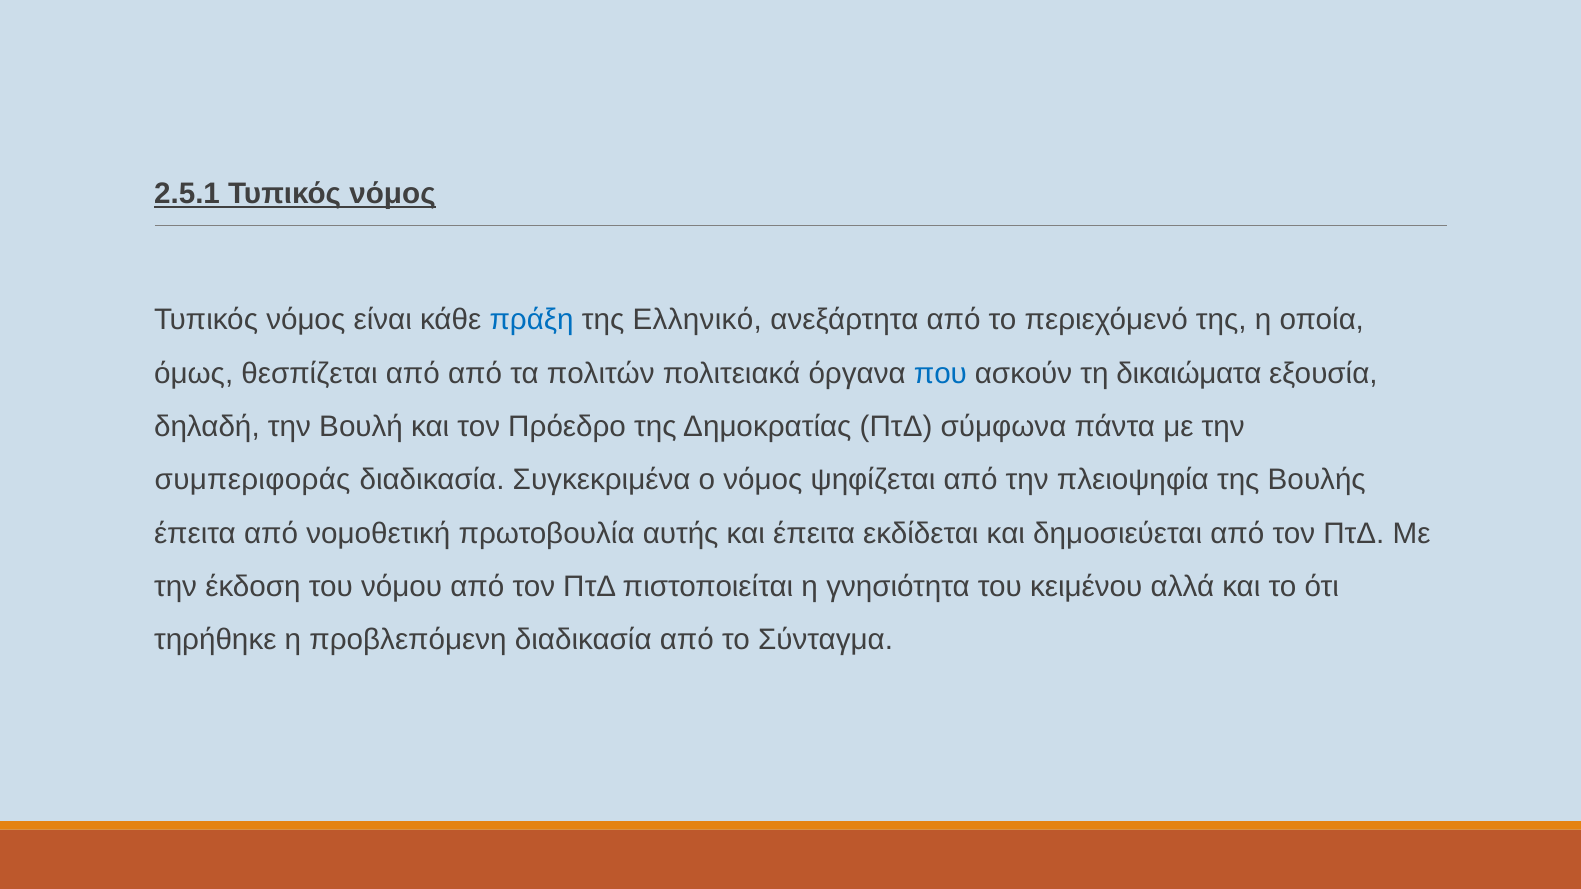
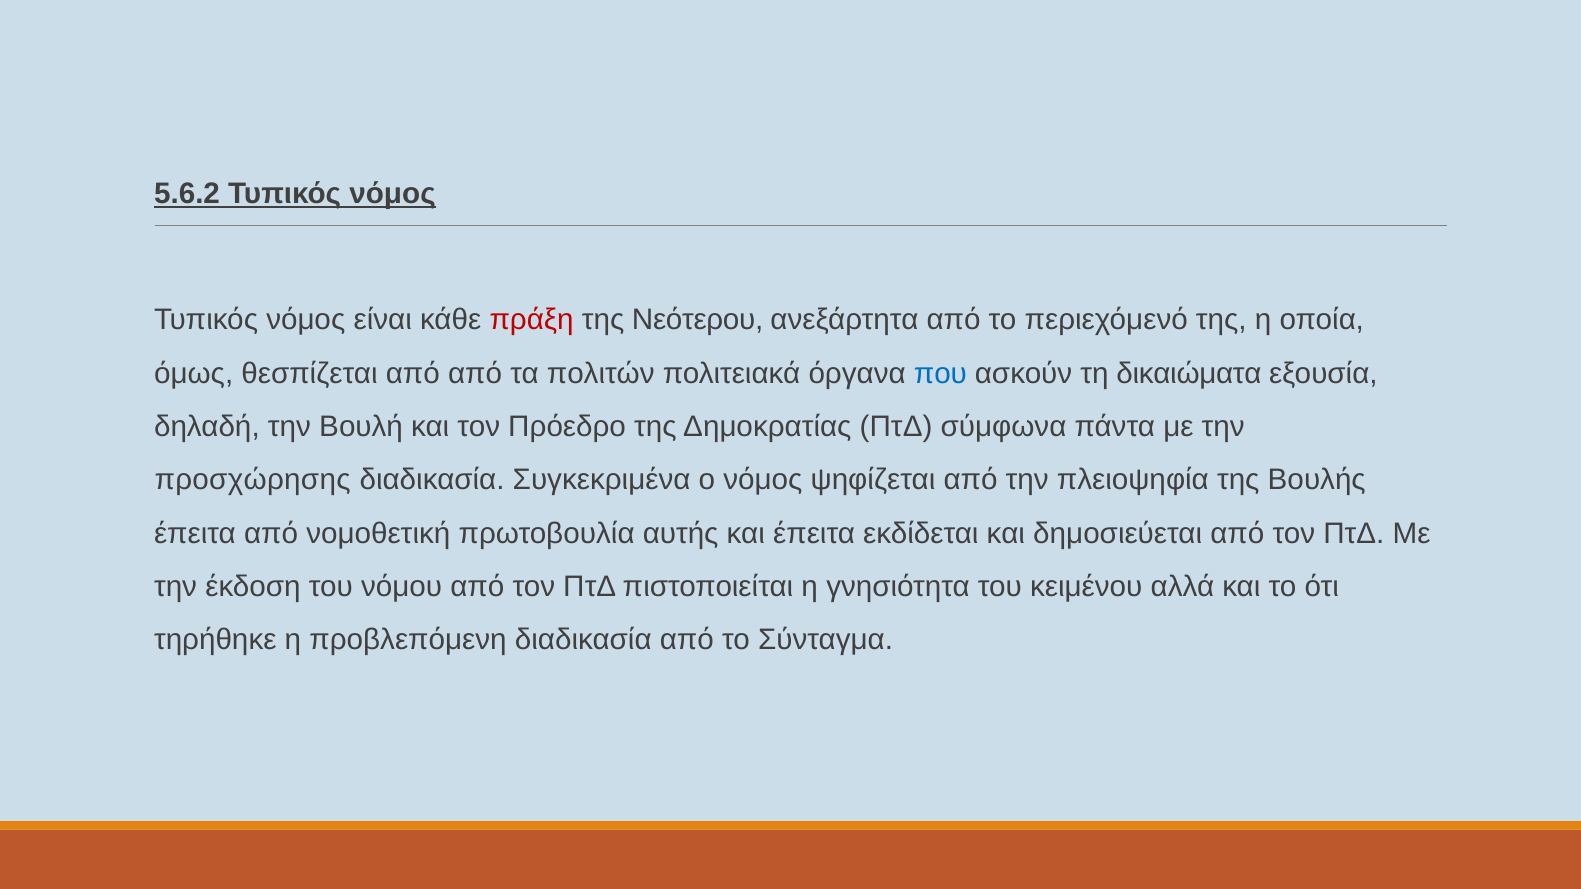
2.5.1: 2.5.1 -> 5.6.2 (187, 194)
πράξη colour: blue -> red (532, 320)
Ελληνικό: Ελληνικό -> Νεότερου (698, 320)
συμπεριφοράς: συμπεριφοράς -> προσχώρησης (253, 480)
